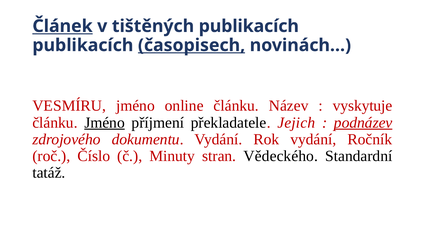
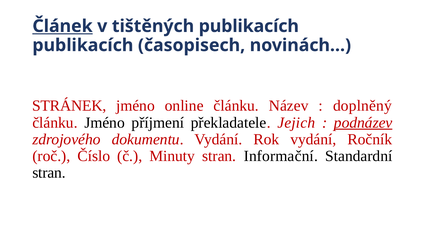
časopisech underline: present -> none (192, 45)
VESMÍRU: VESMÍRU -> STRÁNEK (69, 106)
vyskytuje: vyskytuje -> doplněný (362, 106)
Jméno underline: present -> none (105, 123)
Vědeckého: Vědeckého -> Informační (281, 156)
tatáž: tatáž -> stran (49, 173)
